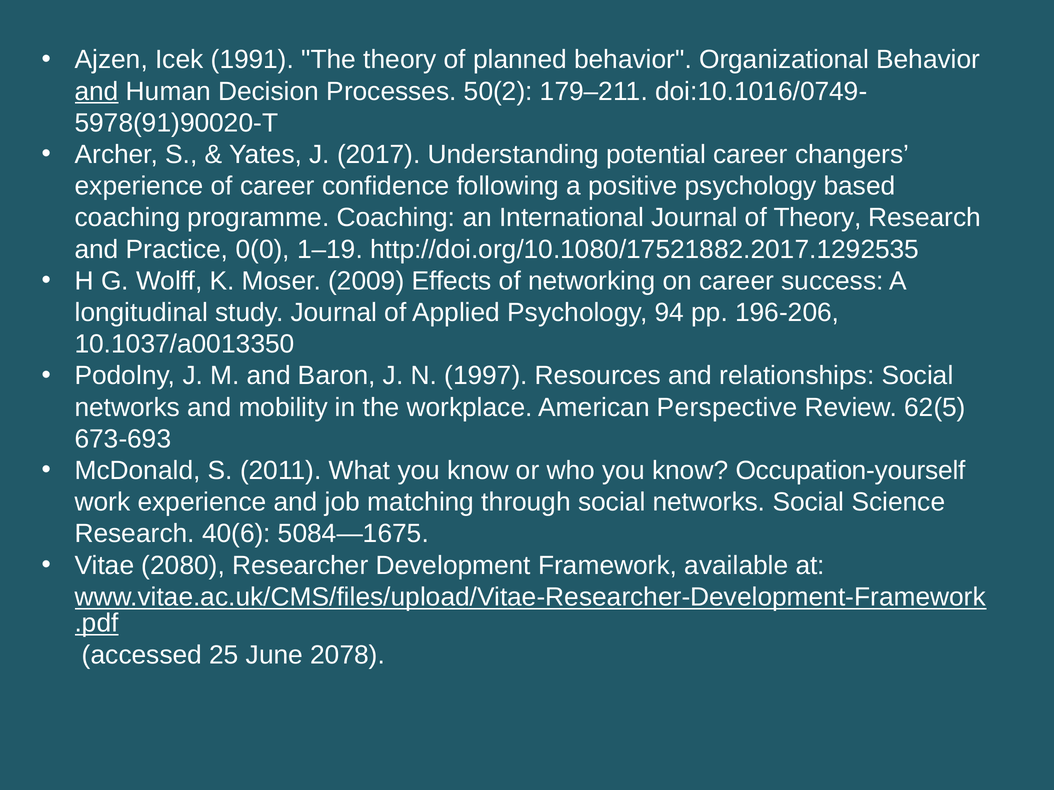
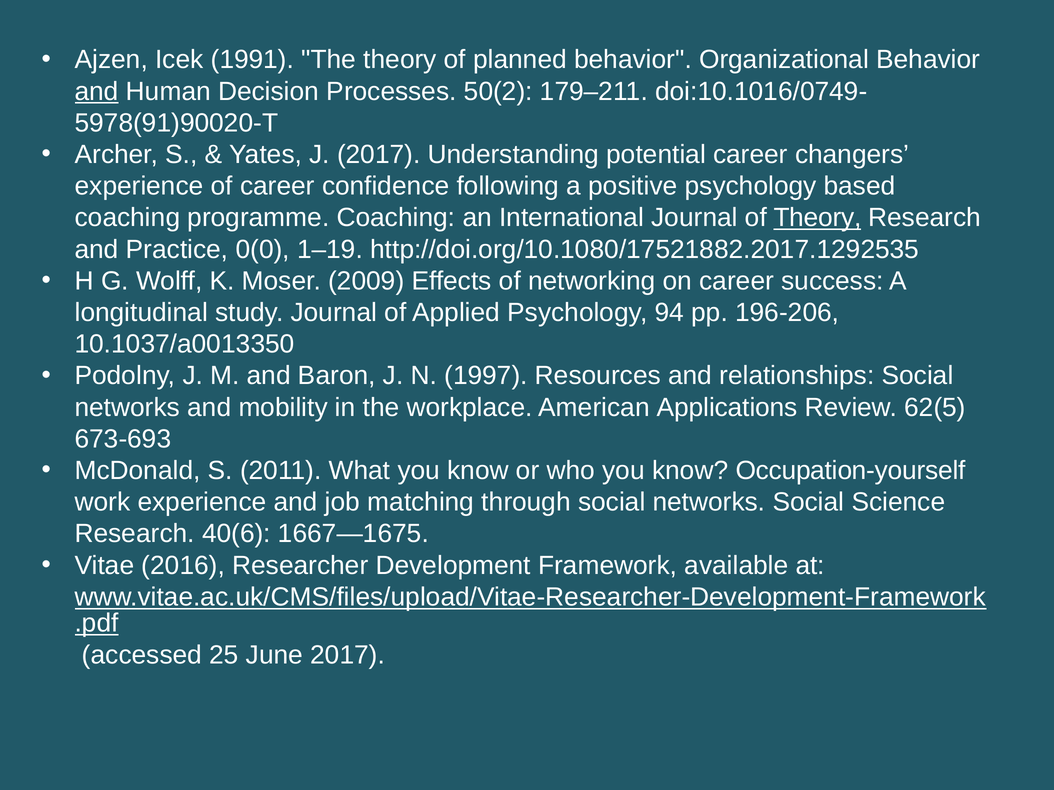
Theory underline: none -> present (817, 218)
Perspective: Perspective -> Applications (727, 408)
5084—1675: 5084—1675 -> 1667—1675 (353, 534)
2080: 2080 -> 2016 (183, 566)
June 2078: 2078 -> 2017 (348, 655)
